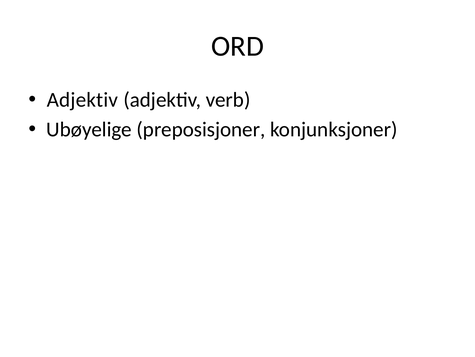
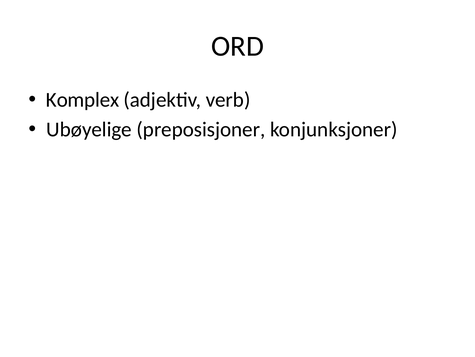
Adjektiv: Adjektiv -> Komplex (83, 100)
